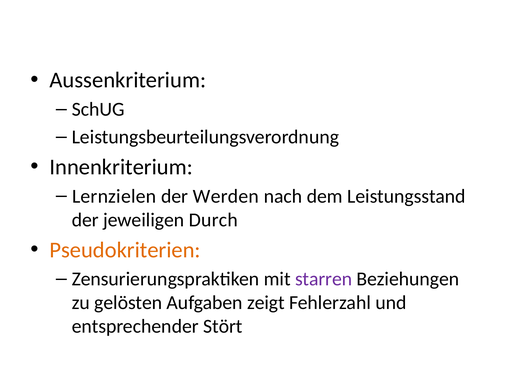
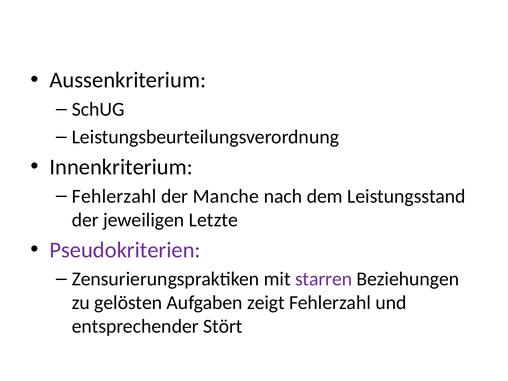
Lernzielen: Lernzielen -> Fehlerzahl (114, 196)
Werden: Werden -> Manche (226, 196)
Durch: Durch -> Letzte (213, 220)
Pseudokriterien colour: orange -> purple (125, 250)
